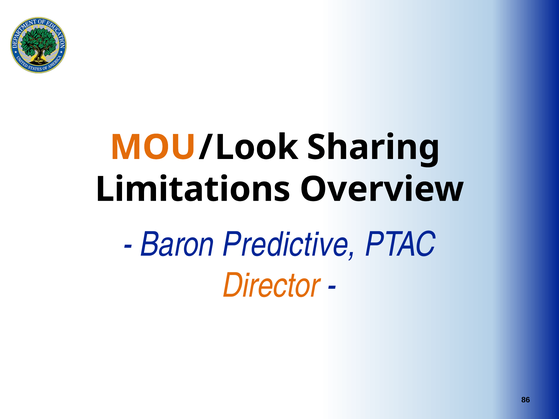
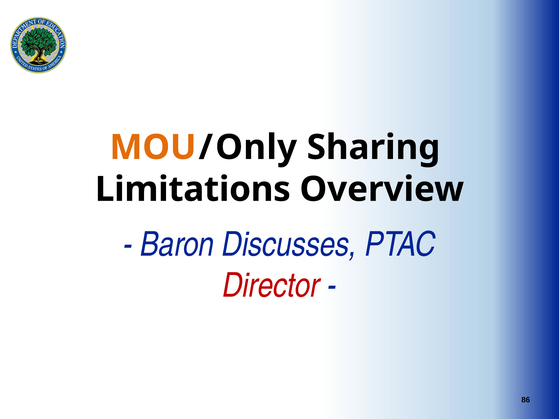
Look: Look -> Only (256, 147)
Predictive: Predictive -> Discusses (289, 245)
Director colour: orange -> red (271, 286)
